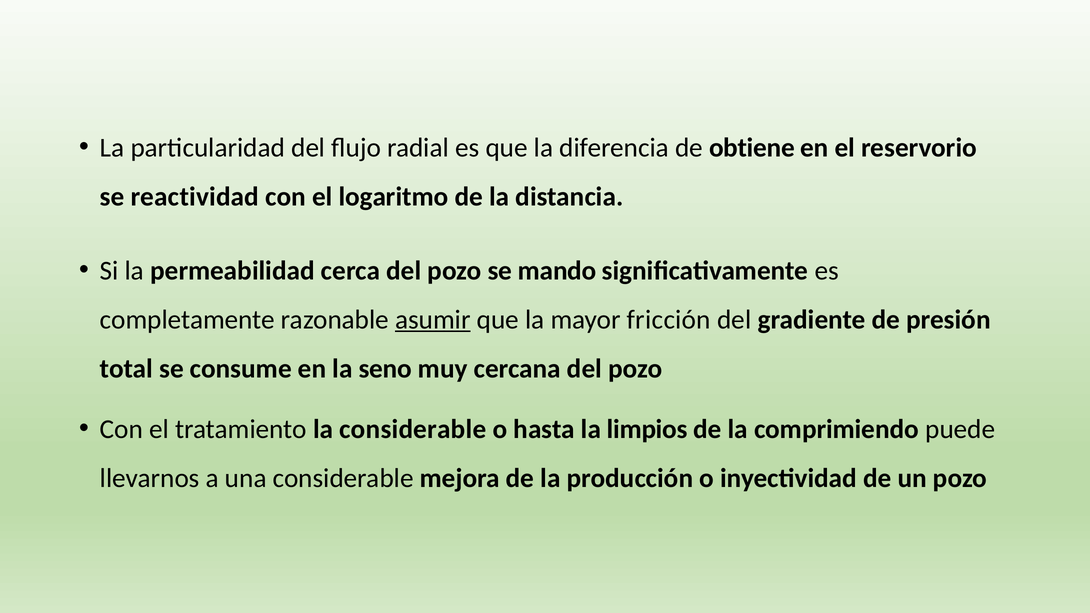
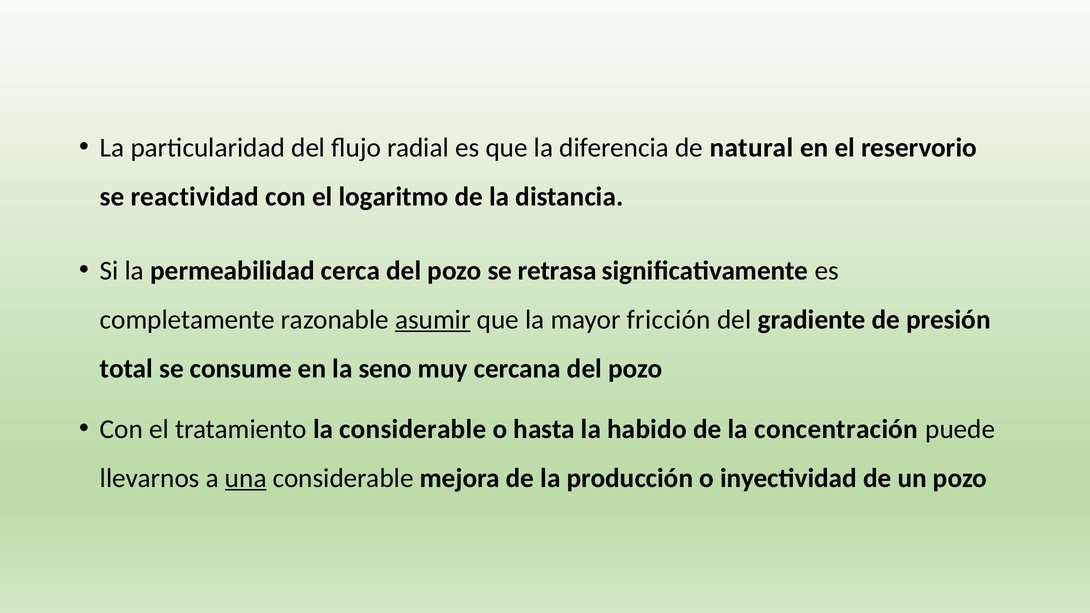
obtiene: obtiene -> natural (752, 148)
mando: mando -> retrasa (557, 271)
limpios: limpios -> habido (647, 429)
comprimiendo: comprimiendo -> concentración (836, 429)
una underline: none -> present (246, 478)
